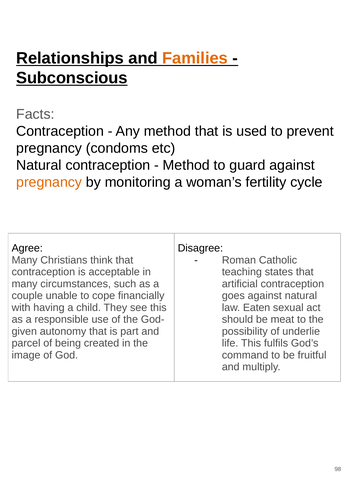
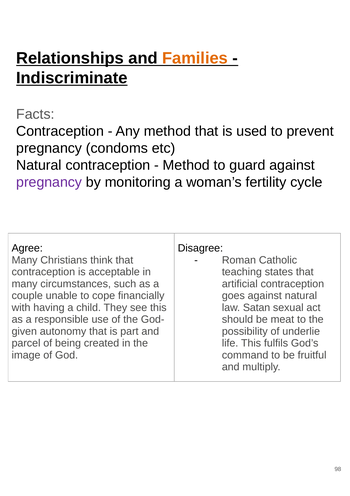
Subconscious: Subconscious -> Indiscriminate (72, 78)
pregnancy colour: orange -> purple (49, 182)
Eaten: Eaten -> Satan (257, 307)
